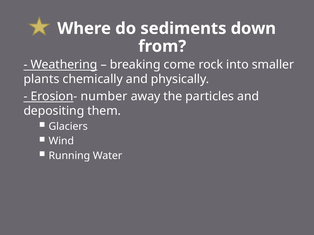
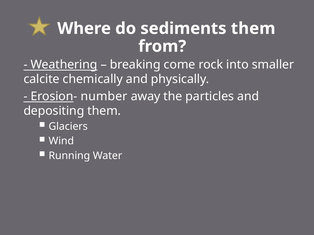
sediments down: down -> them (253, 29)
plants: plants -> calcite (42, 79)
